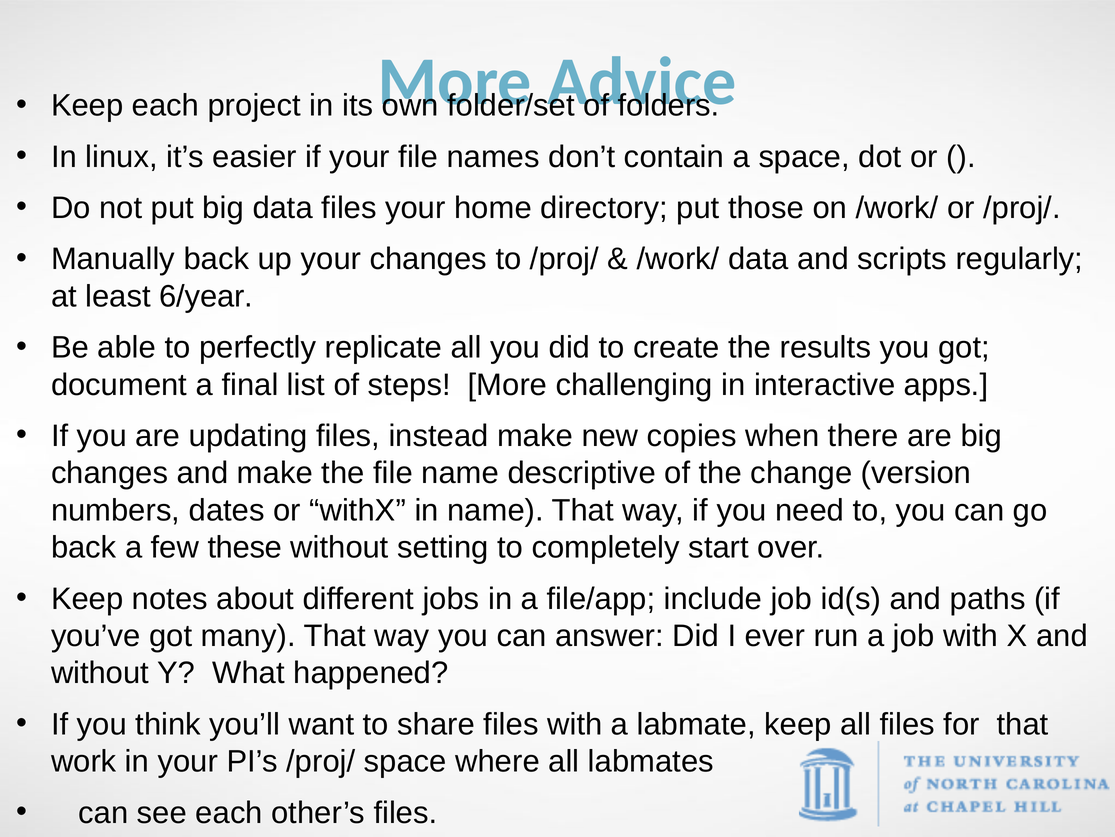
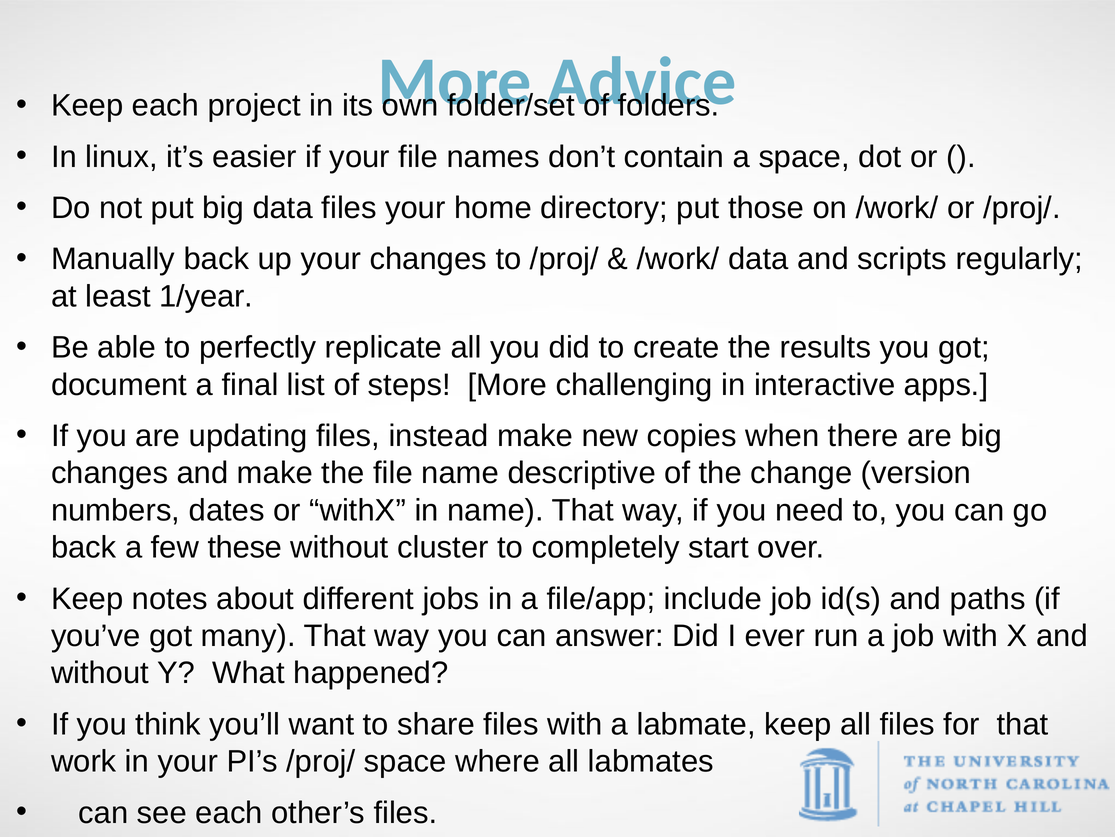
6/year: 6/year -> 1/year (206, 296)
setting: setting -> cluster (443, 547)
